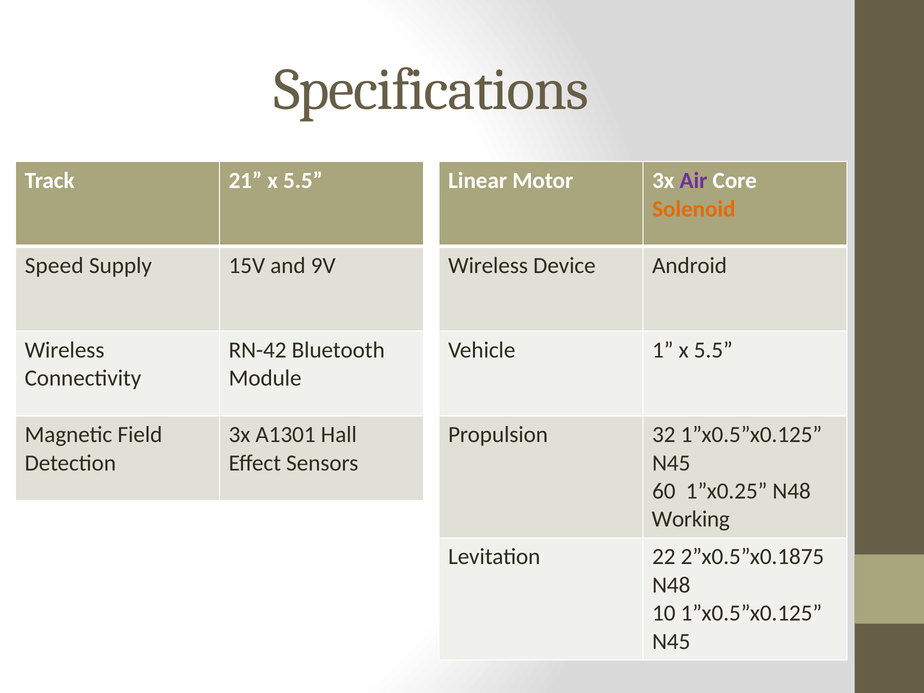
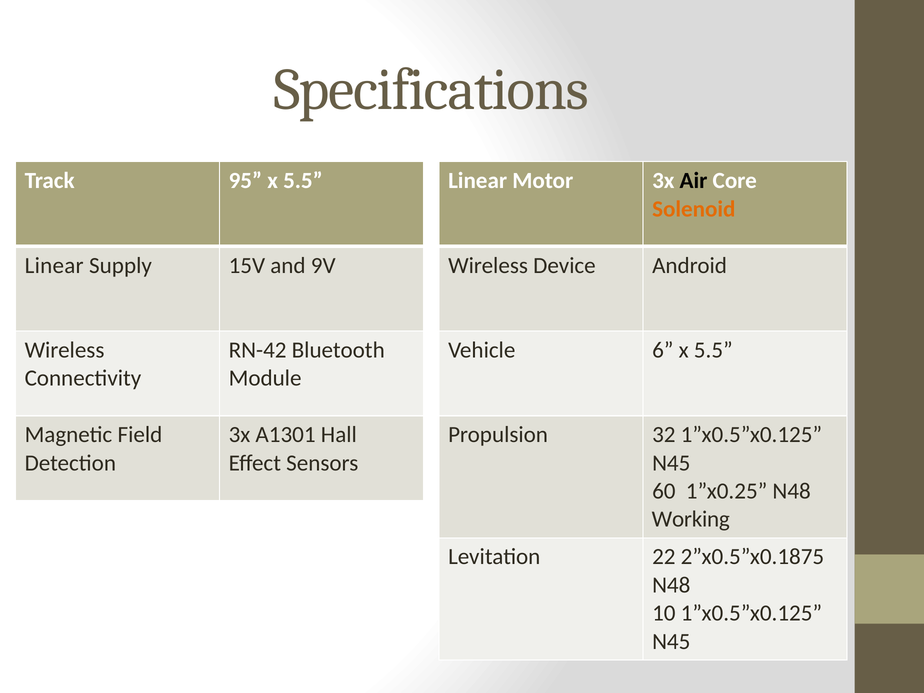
21: 21 -> 95 (245, 181)
Air colour: purple -> black (693, 181)
Speed: Speed -> Linear (54, 265)
1: 1 -> 6 (663, 350)
